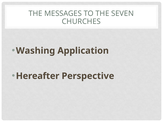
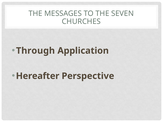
Washing: Washing -> Through (35, 51)
